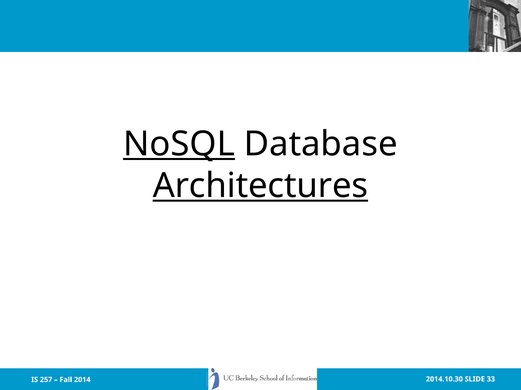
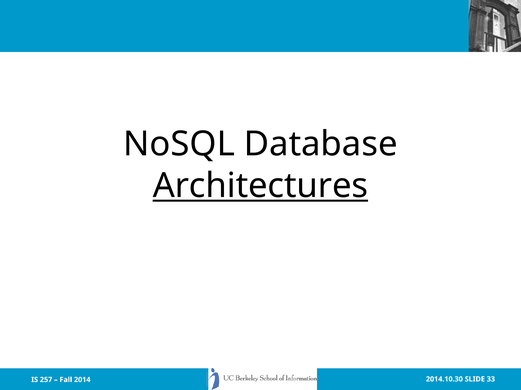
NoSQL underline: present -> none (179, 144)
